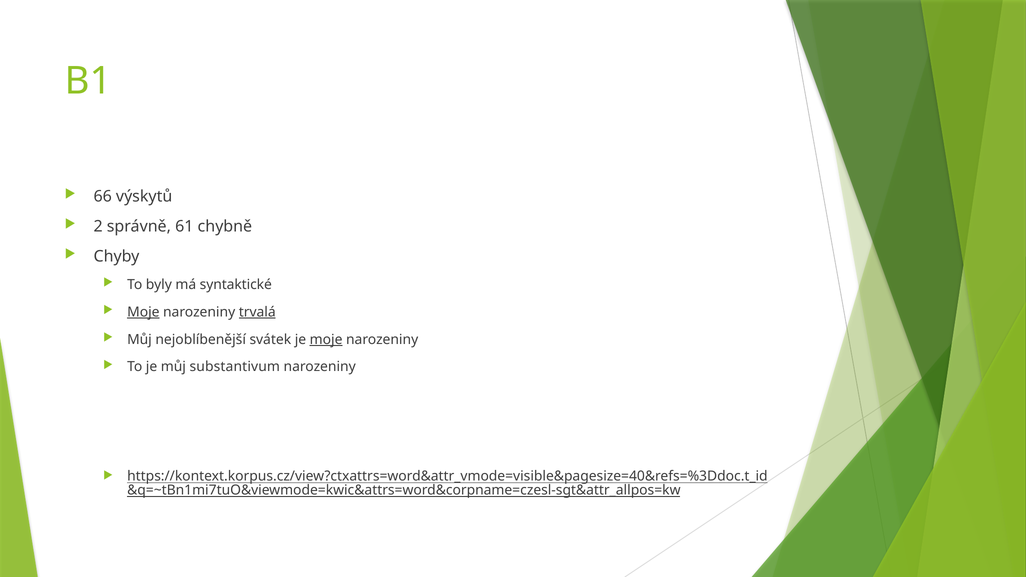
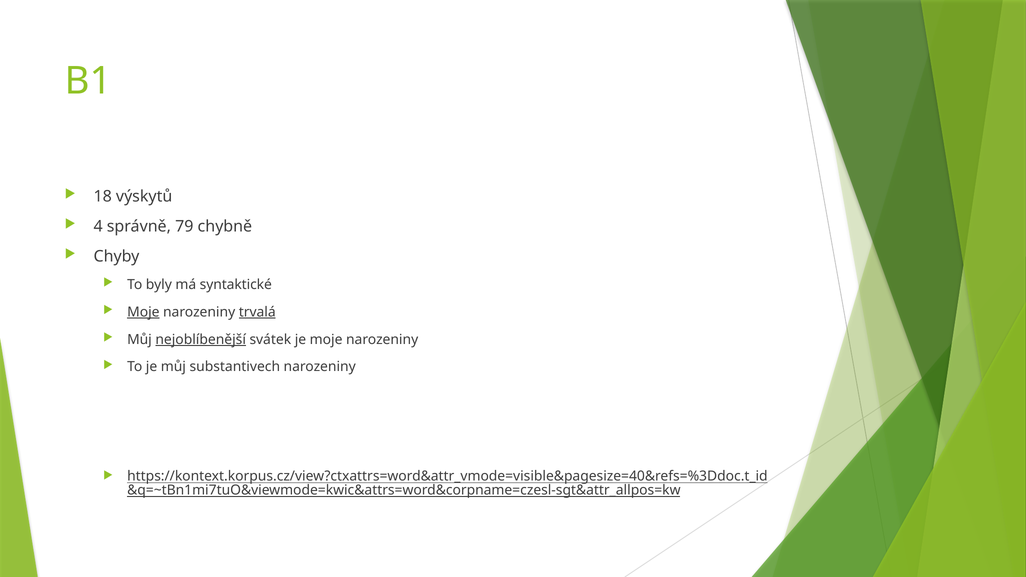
66: 66 -> 18 (103, 196)
2: 2 -> 4 (98, 226)
61: 61 -> 79 (184, 226)
nejoblíbenější underline: none -> present (201, 340)
moje underline: present -> none (326, 340)
substantivum: substantivum -> substantivech (235, 367)
